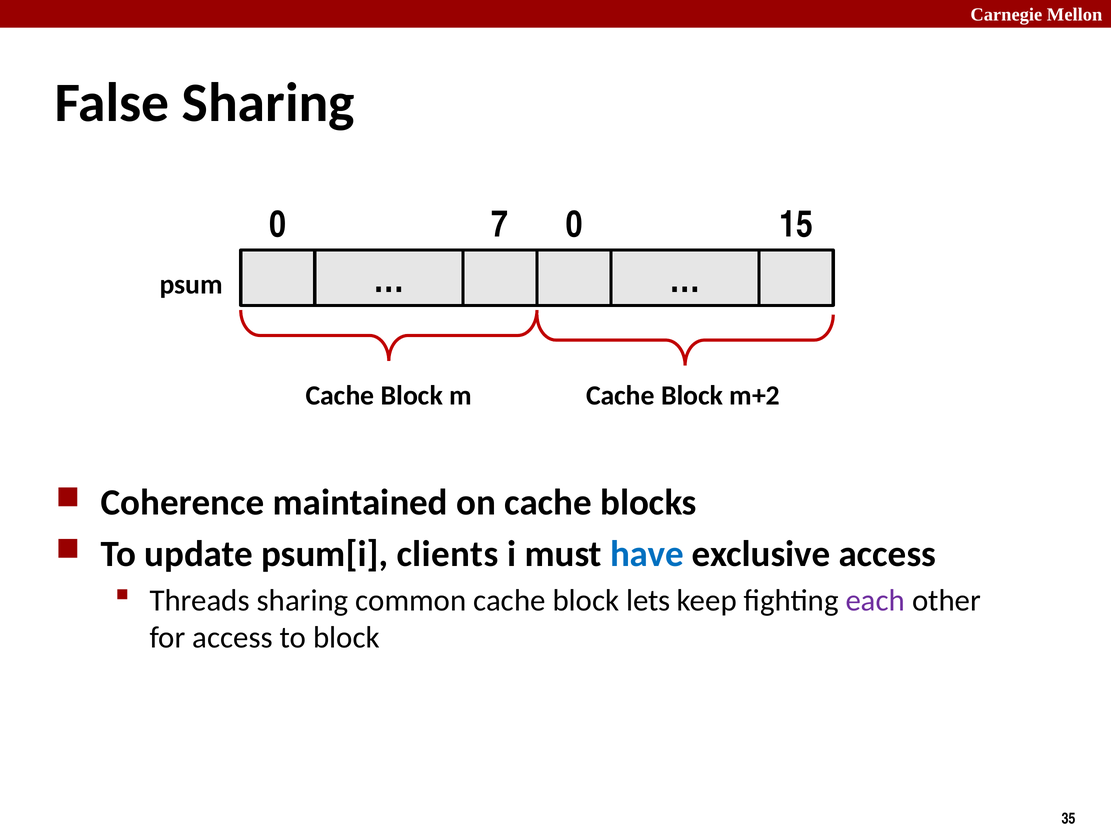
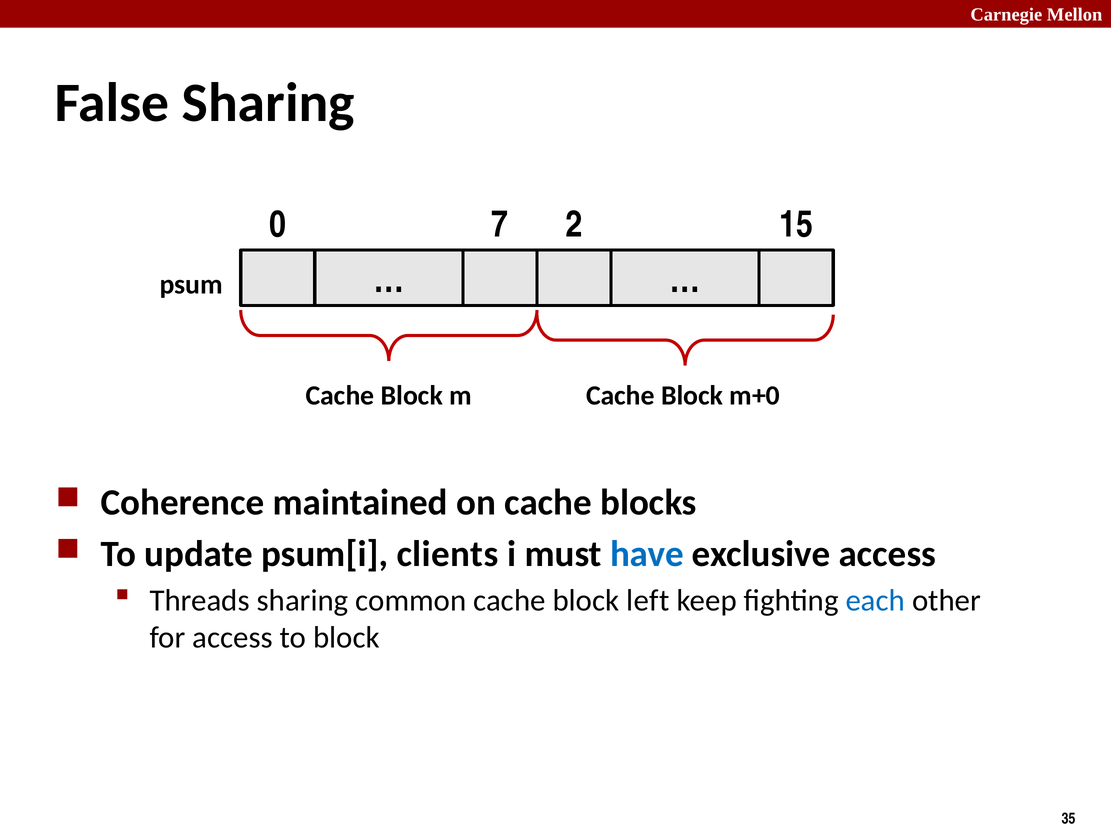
7 0: 0 -> 2 (574, 225)
m+2: m+2 -> m+0 (755, 396)
lets: lets -> left (648, 601)
each colour: purple -> blue (875, 601)
